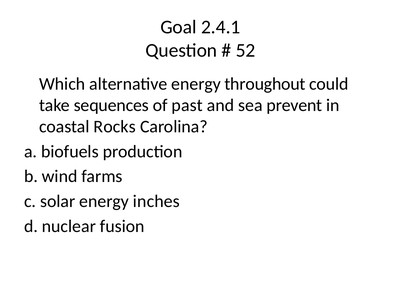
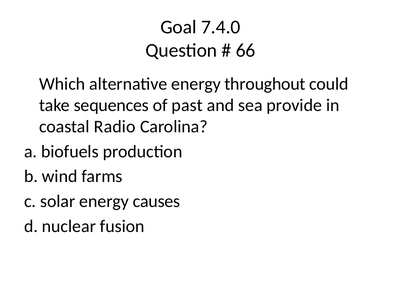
2.4.1: 2.4.1 -> 7.4.0 (221, 27)
52: 52 -> 66 (246, 50)
prevent: prevent -> provide (294, 106)
Rocks: Rocks -> Radio (115, 127)
inches: inches -> causes (157, 202)
